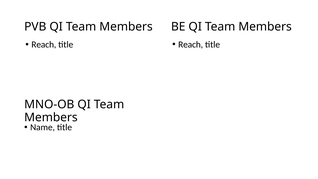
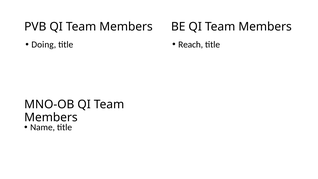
Reach: Reach -> Doing (44, 45)
